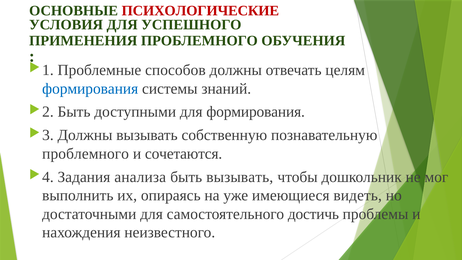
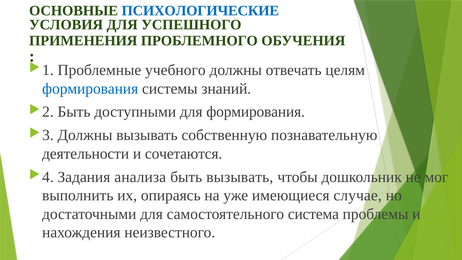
ПСИХОЛОГИЧЕСКИЕ colour: red -> blue (200, 11)
способов: способов -> учебного (175, 70)
проблемного: проблемного -> деятельности (86, 154)
видеть: видеть -> случае (358, 195)
достичь: достичь -> система (313, 214)
